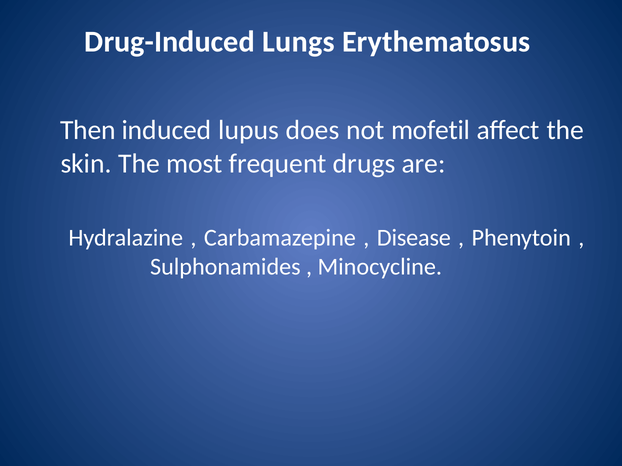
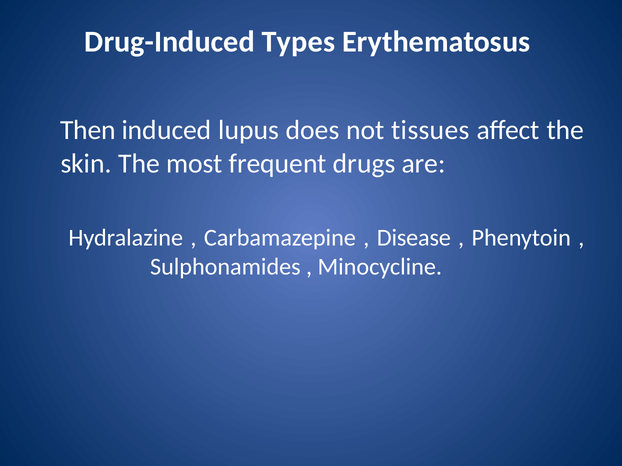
Lungs: Lungs -> Types (298, 42)
mofetil: mofetil -> tissues (430, 131)
